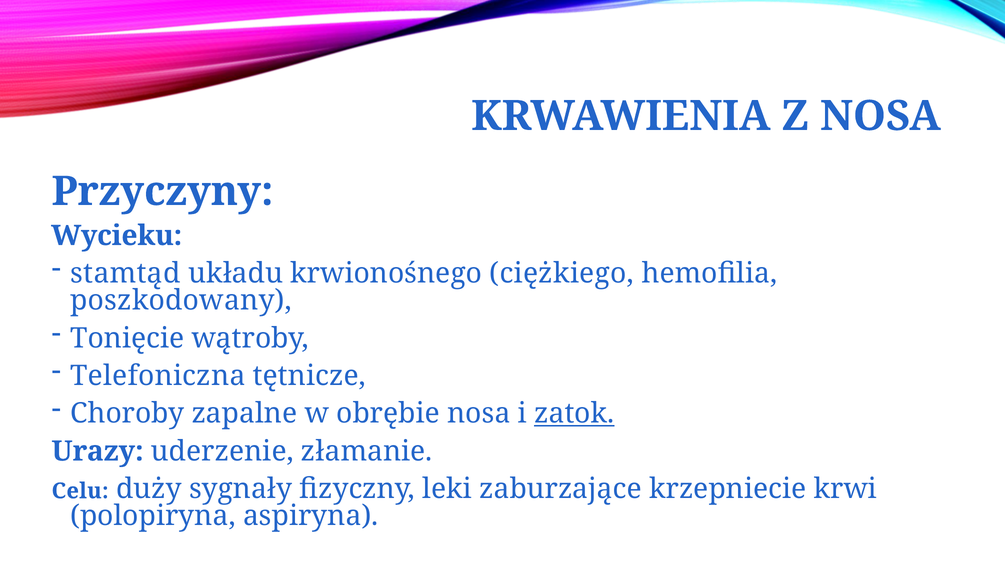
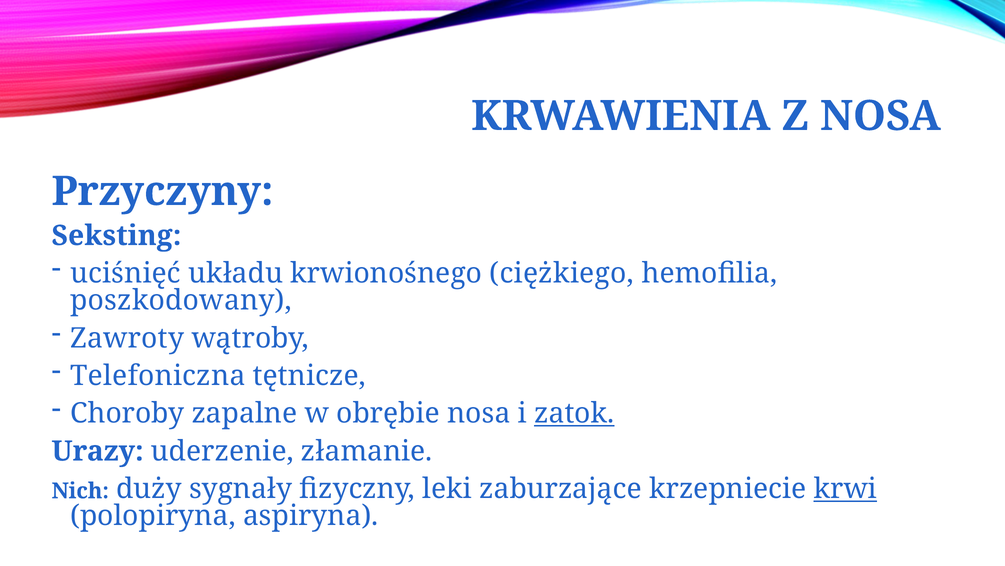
Wycieku: Wycieku -> Seksting (116, 235)
stamtąd: stamtąd -> uciśnięć (126, 273)
Tonięcie: Tonięcie -> Zawroty (127, 338)
Celu: Celu -> Nich (80, 490)
krwi underline: none -> present (845, 488)
